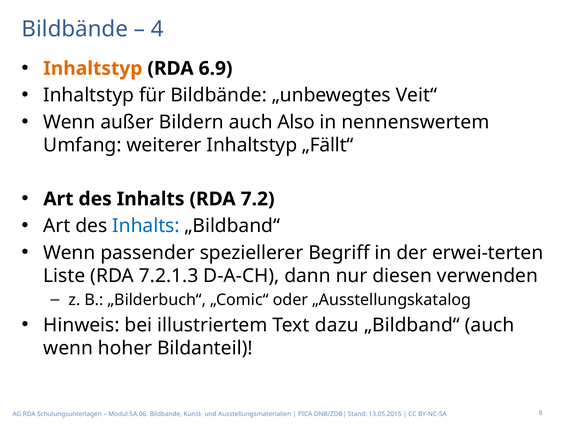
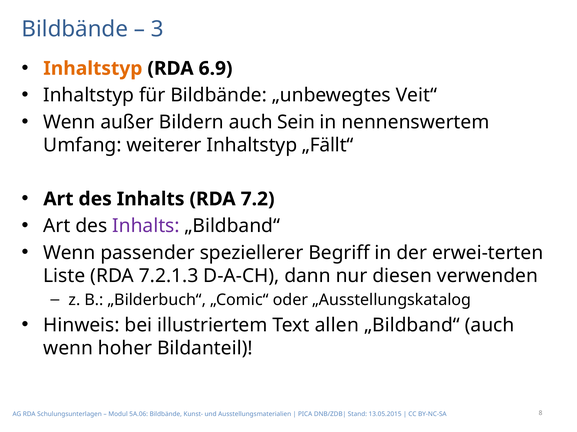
4: 4 -> 3 (157, 29)
Also: Also -> Sein (296, 122)
Inhalts colour: blue -> purple (146, 226)
dazu: dazu -> allen (337, 326)
